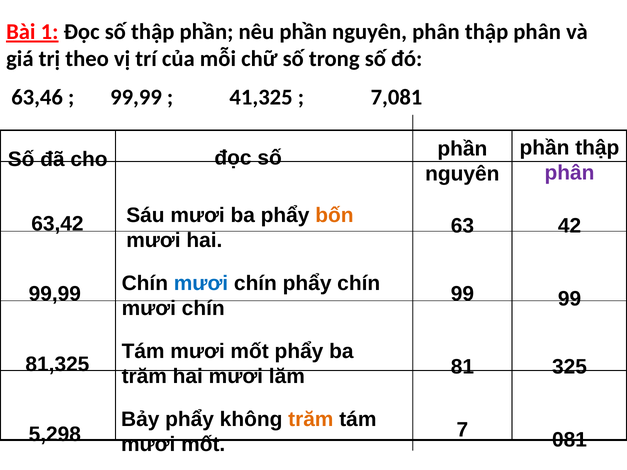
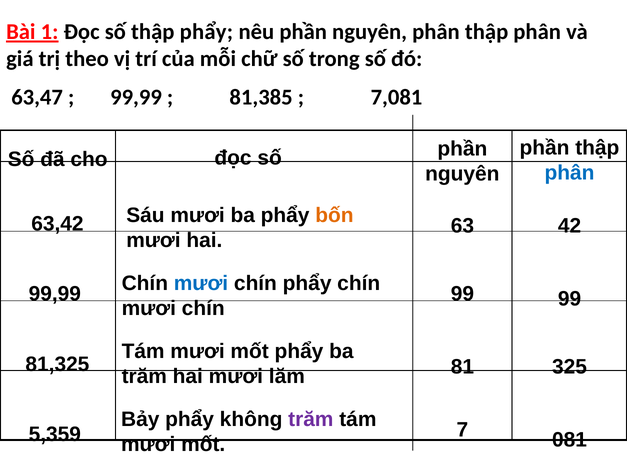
thập phần: phần -> phẩy (206, 32)
63,46: 63,46 -> 63,47 (37, 97)
41,325: 41,325 -> 81,385 (261, 97)
phân colour: purple -> blue (570, 173)
trăm colour: orange -> purple (311, 419)
5,298: 5,298 -> 5,359 (55, 435)
